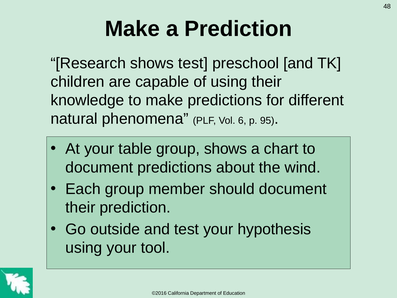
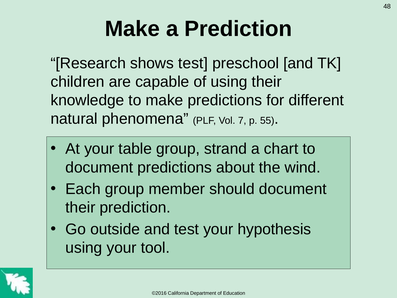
6: 6 -> 7 (242, 121)
95: 95 -> 55 (267, 121)
group shows: shows -> strand (226, 149)
